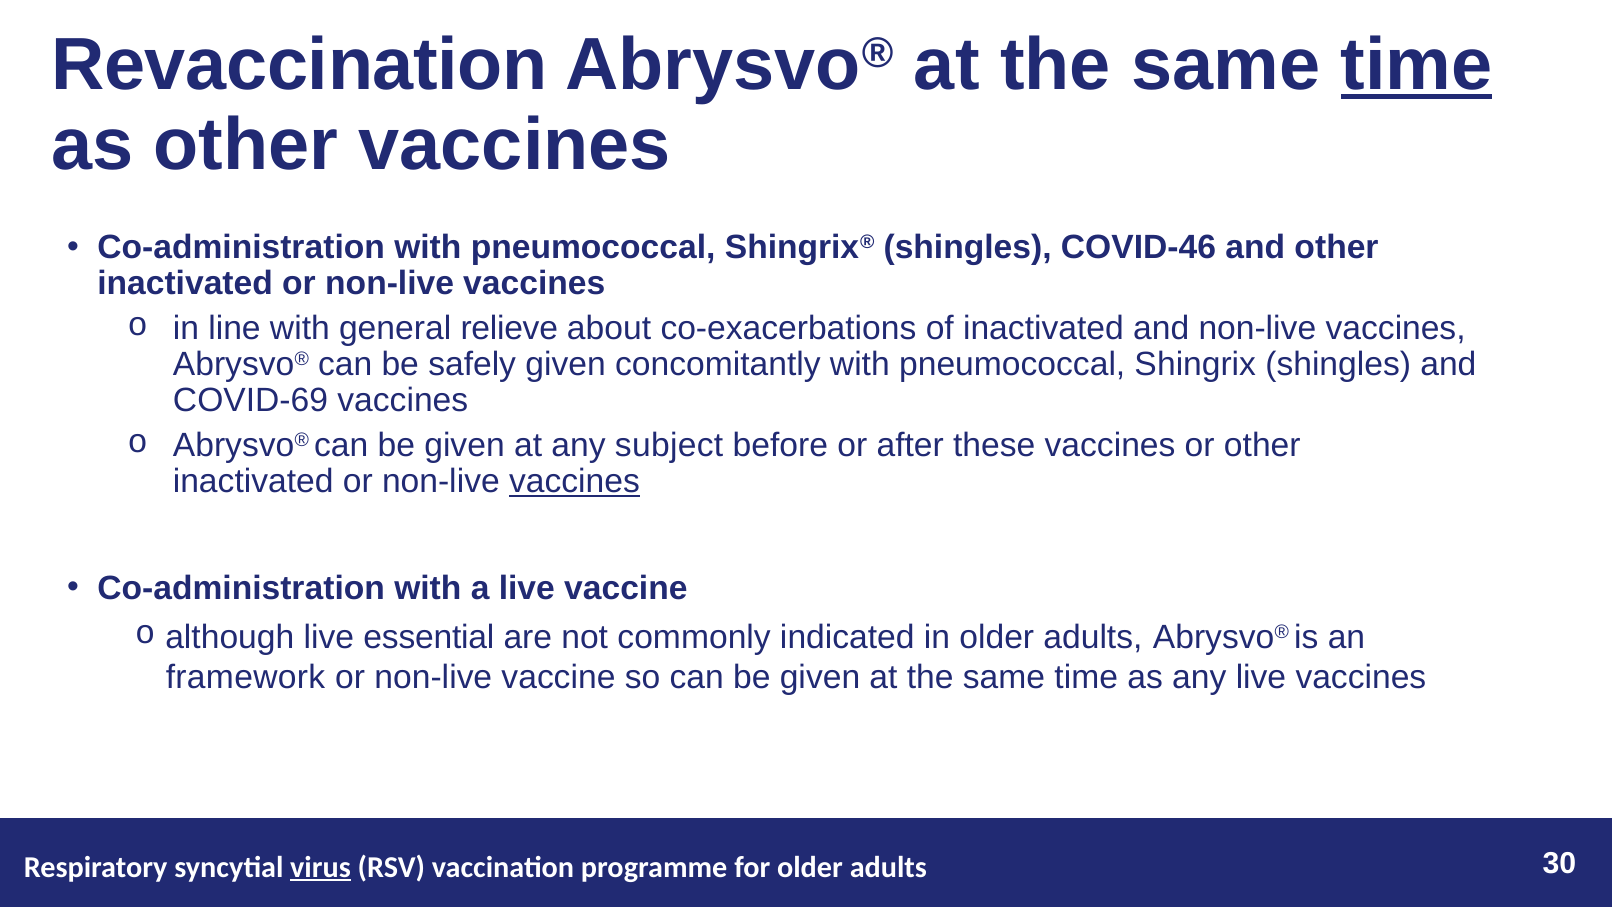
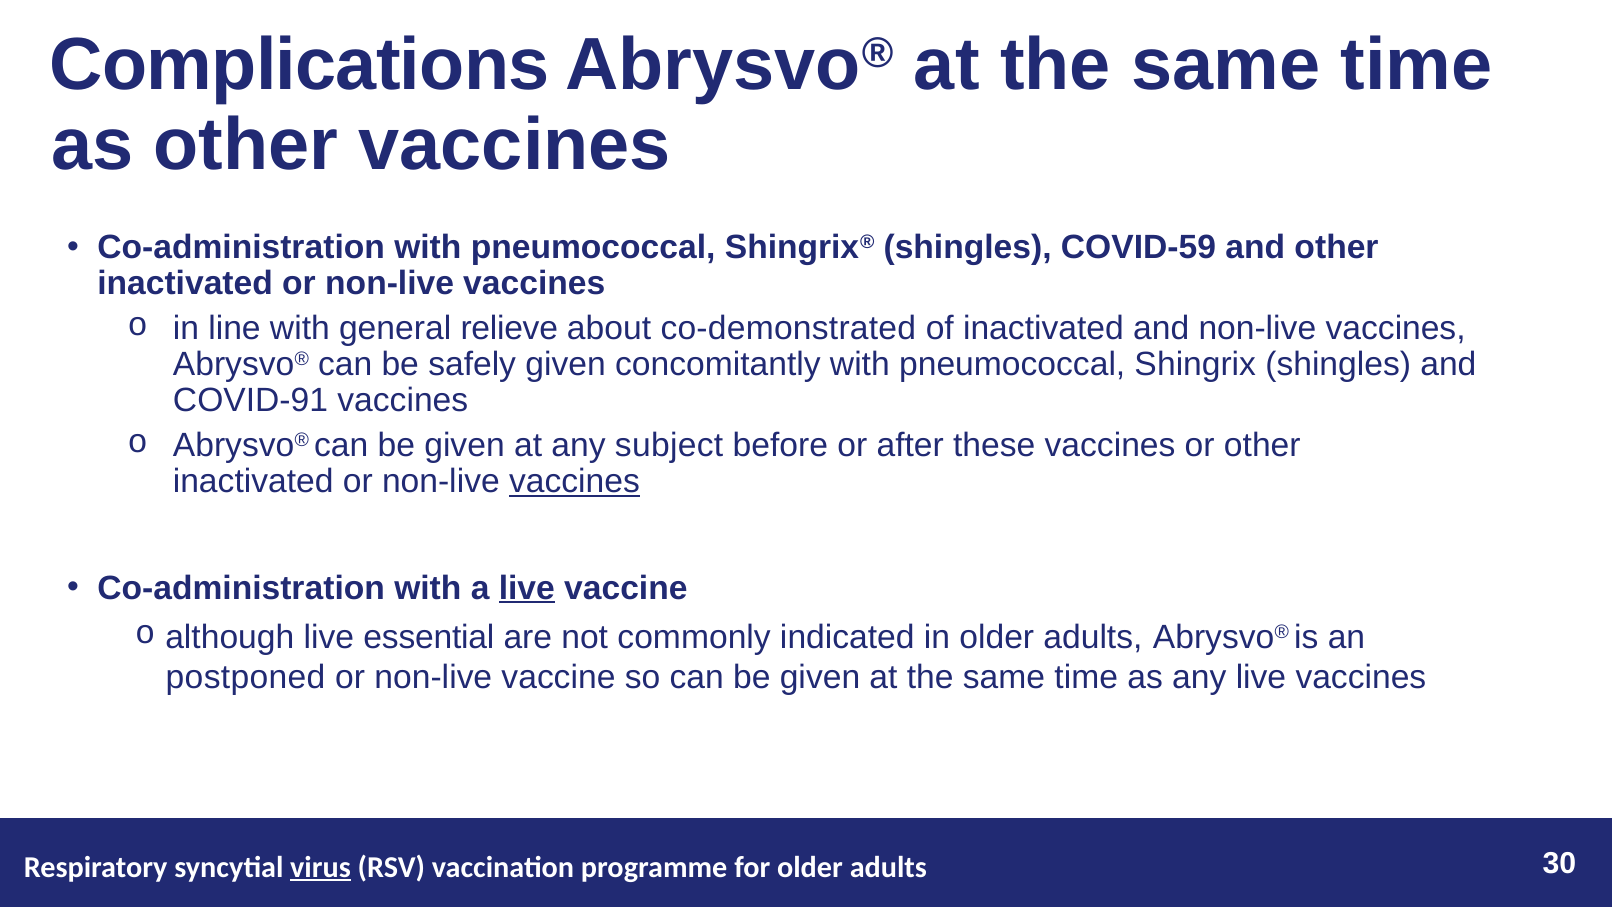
Revaccination: Revaccination -> Complications (300, 65)
time underline: present -> none (1417, 65)
COVID-46: COVID-46 -> COVID-59 (1139, 247)
co-exacerbations: co-exacerbations -> co-demonstrated (788, 328)
COVID-69: COVID-69 -> COVID-91 (250, 401)
live underline: none -> present (527, 588)
framework: framework -> postponed (246, 677)
